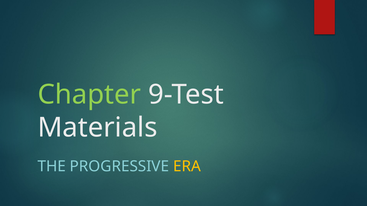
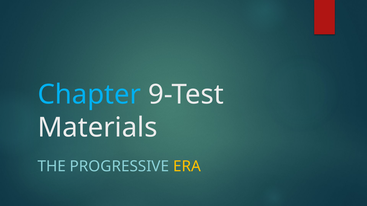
Chapter colour: light green -> light blue (89, 95)
